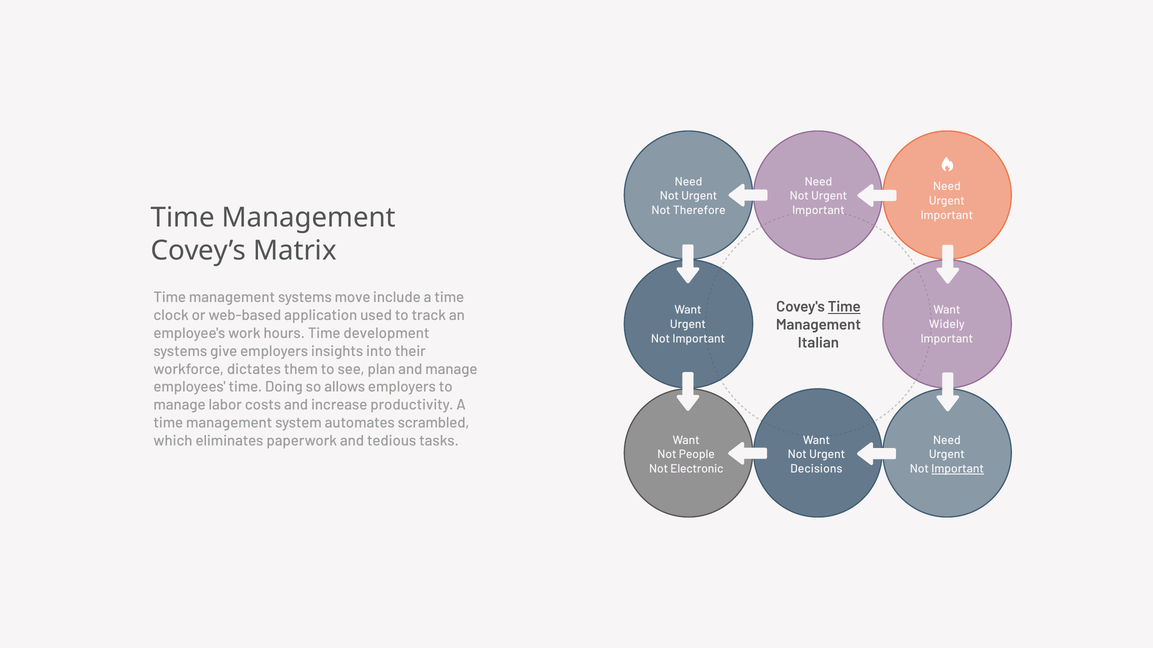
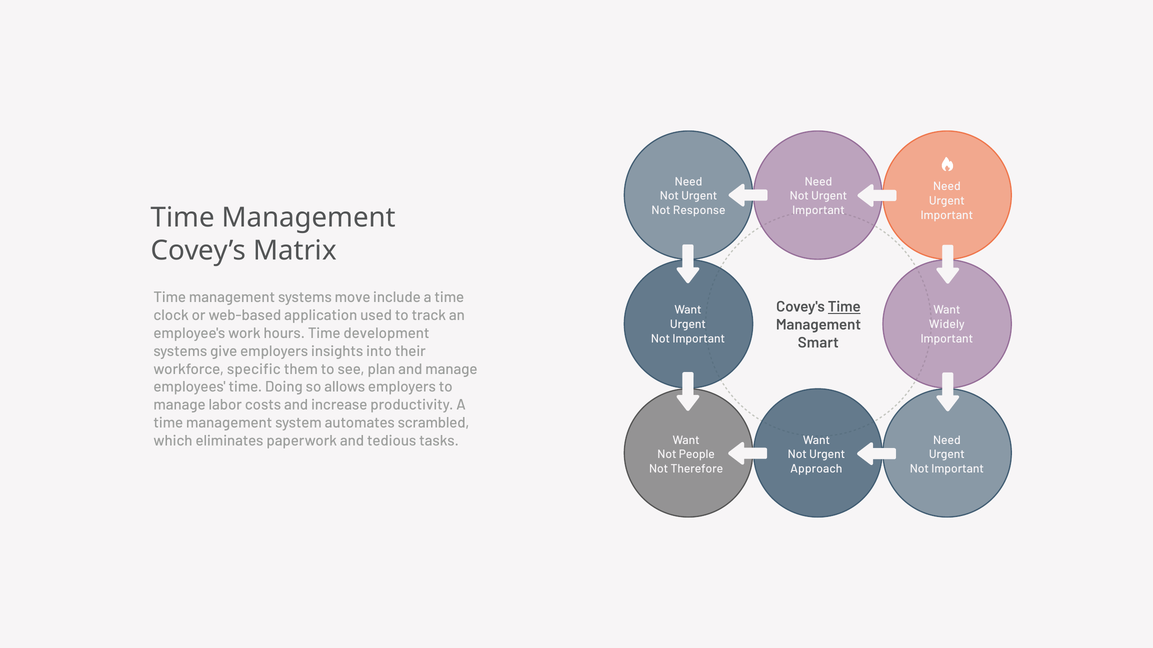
Therefore: Therefore -> Response (699, 211)
Italian: Italian -> Smart (818, 343)
dictates: dictates -> specific (254, 369)
Electronic: Electronic -> Therefore (697, 469)
Decisions: Decisions -> Approach (816, 469)
Important underline: present -> none (958, 469)
